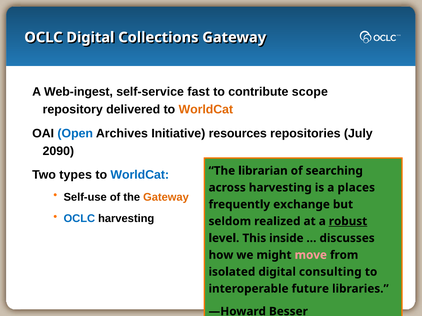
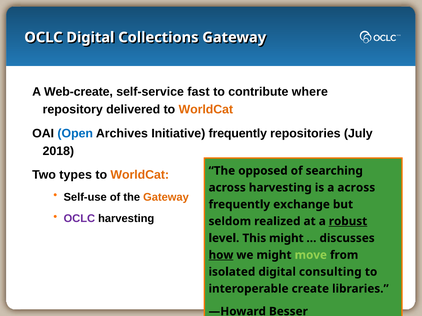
Web-ingest: Web-ingest -> Web-create (78, 92)
scope: scope -> where (310, 92)
Initiative resources: resources -> frequently (238, 134)
2090: 2090 -> 2018 (58, 151)
librarian: librarian -> opposed (263, 171)
WorldCat colour: blue -> orange (140, 175)
a places: places -> across (356, 188)
OCLC colour: blue -> purple (79, 219)
This inside: inside -> might (286, 239)
how underline: none -> present (221, 255)
move colour: pink -> light green (311, 255)
future: future -> create (310, 289)
